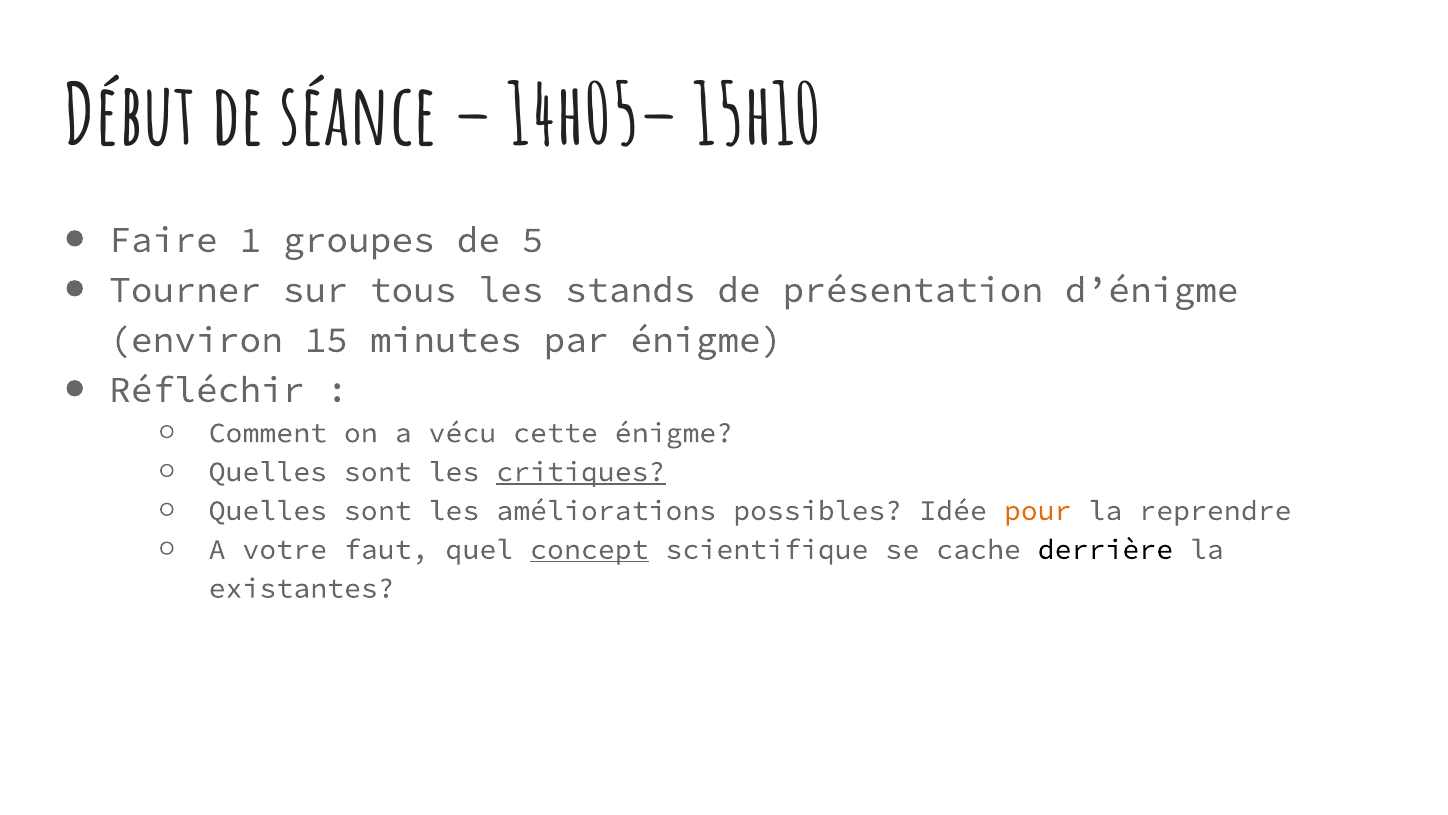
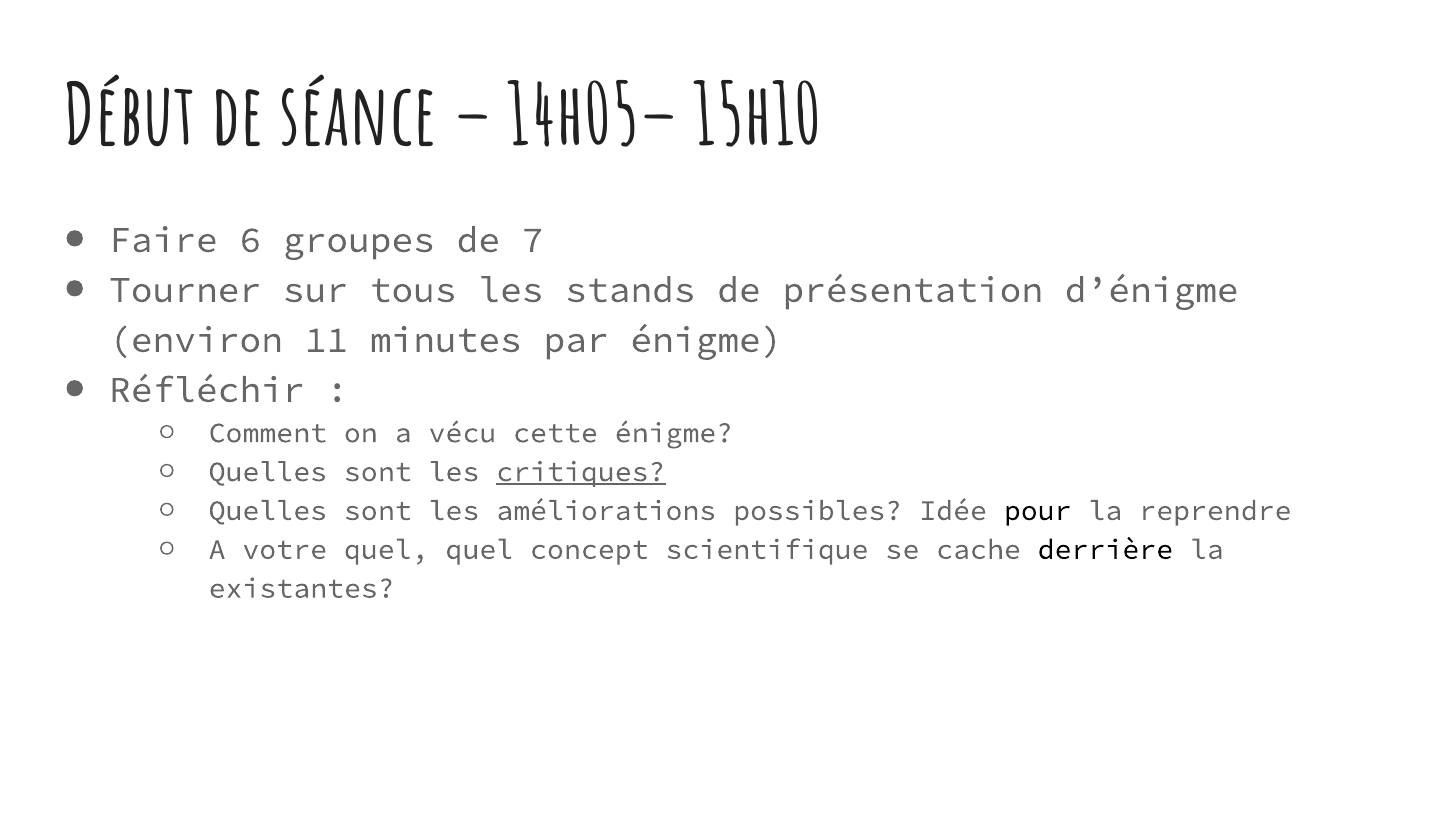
1: 1 -> 6 (250, 240)
5: 5 -> 7 (533, 240)
15: 15 -> 11 (326, 340)
pour colour: orange -> black (1038, 510)
votre faut: faut -> quel (386, 549)
concept underline: present -> none (589, 549)
